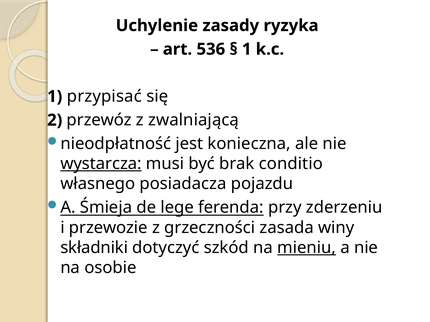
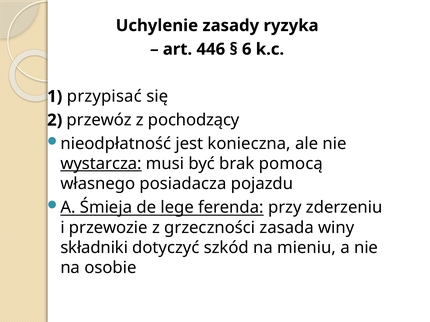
536: 536 -> 446 (211, 49)
1: 1 -> 6 (247, 49)
zwalniającą: zwalniającą -> pochodzący (194, 120)
conditio: conditio -> pomocą (291, 164)
mieniu underline: present -> none (307, 248)
